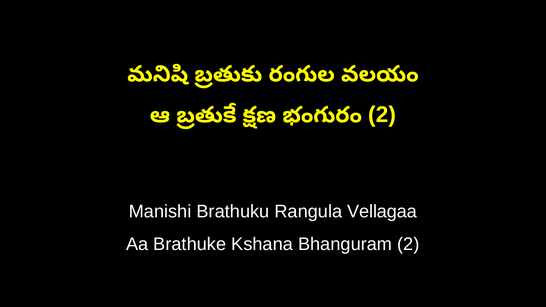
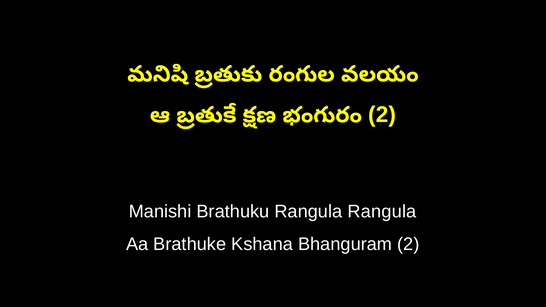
Rangula Vellagaa: Vellagaa -> Rangula (382, 211)
